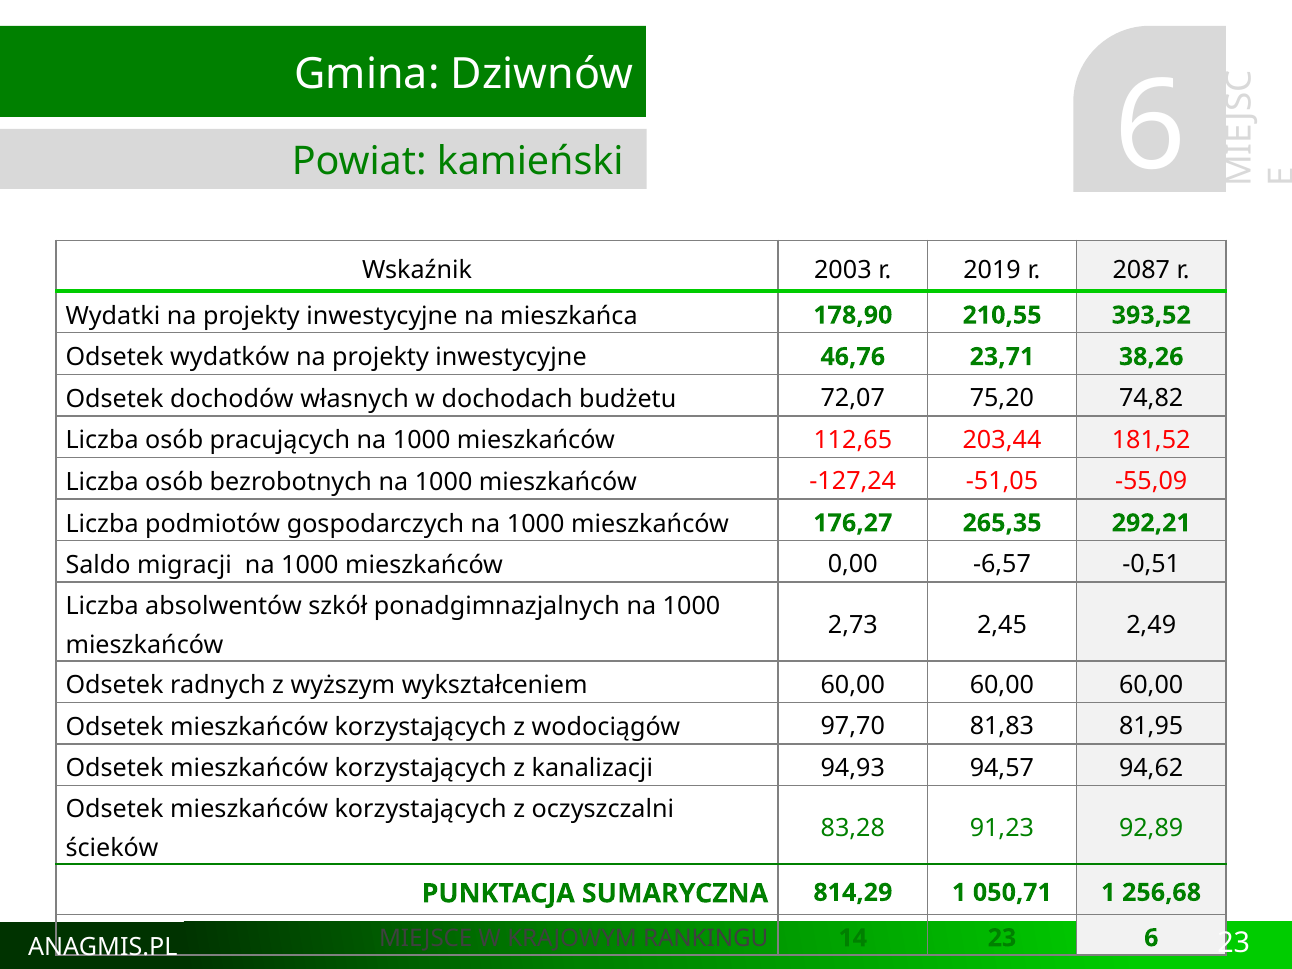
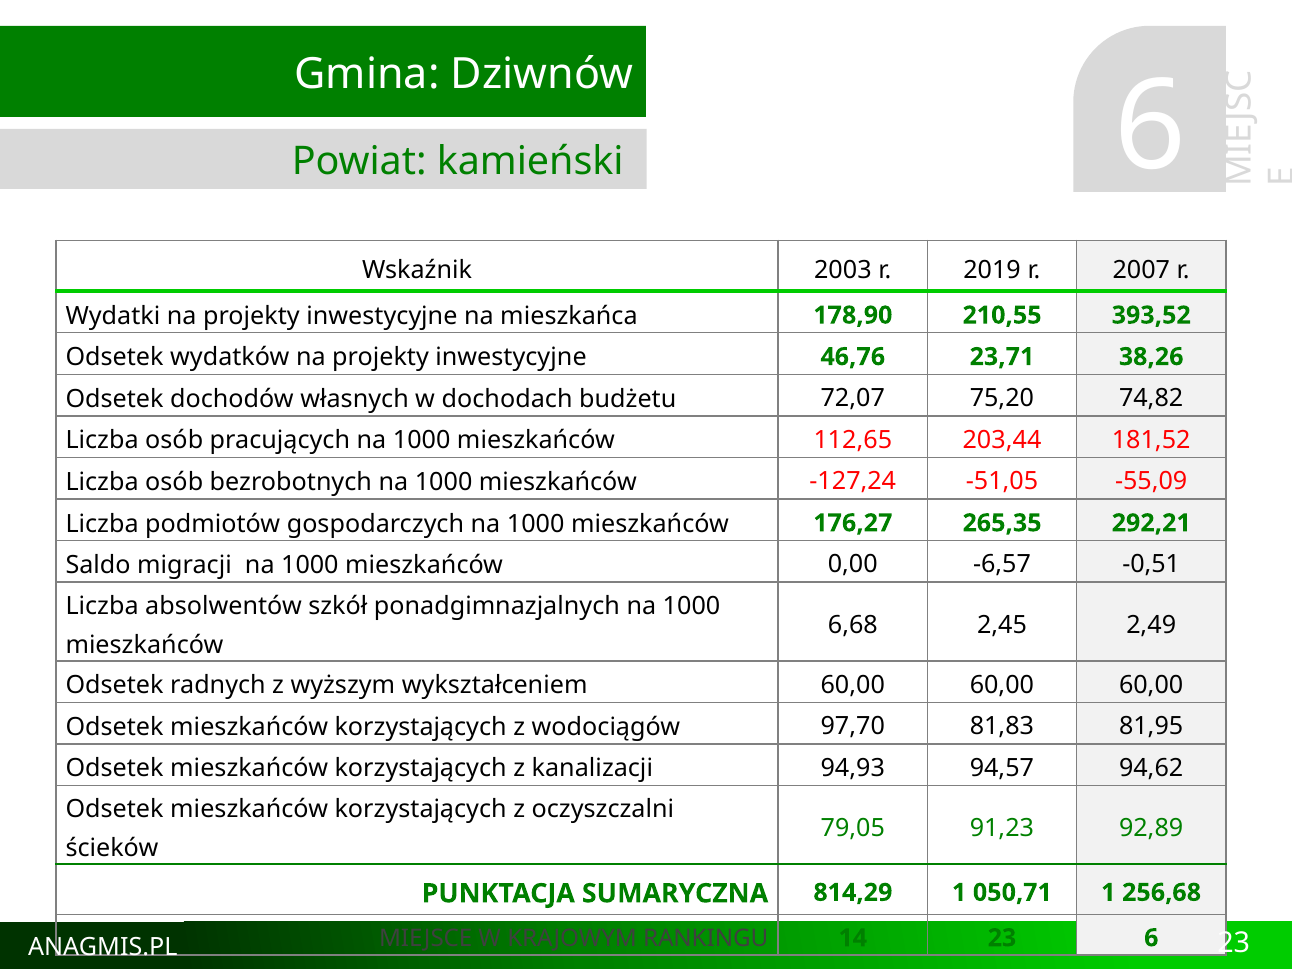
2087: 2087 -> 2007 (1141, 270)
2,73: 2,73 -> 6,68 (853, 625)
83,28: 83,28 -> 79,05 (853, 828)
